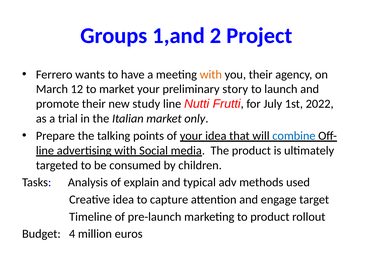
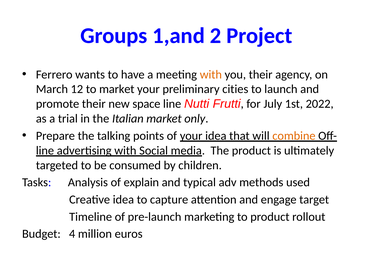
story: story -> cities (235, 89)
study: study -> space (146, 104)
combine colour: blue -> orange (294, 136)
